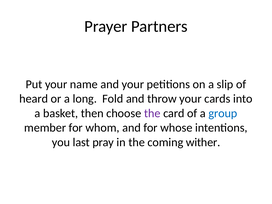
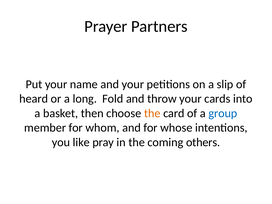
the colour: purple -> orange (152, 113)
last: last -> like (81, 142)
wither: wither -> others (203, 142)
